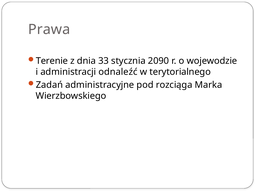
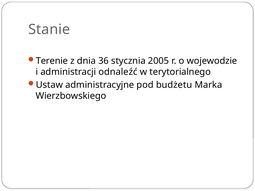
Prawa: Prawa -> Stanie (49, 29)
33: 33 -> 36 (104, 61)
2090: 2090 -> 2005 (159, 61)
Zadań: Zadań -> Ustaw (49, 85)
rozciąga: rozciąga -> budżetu (174, 85)
